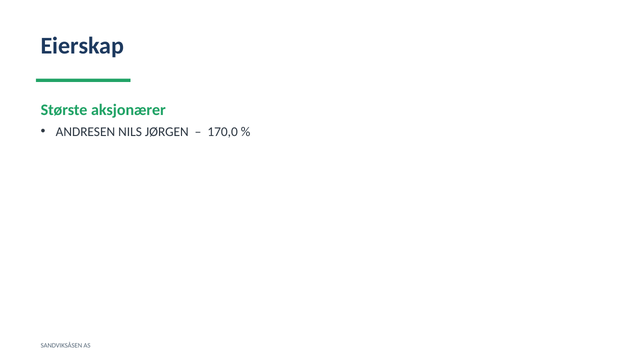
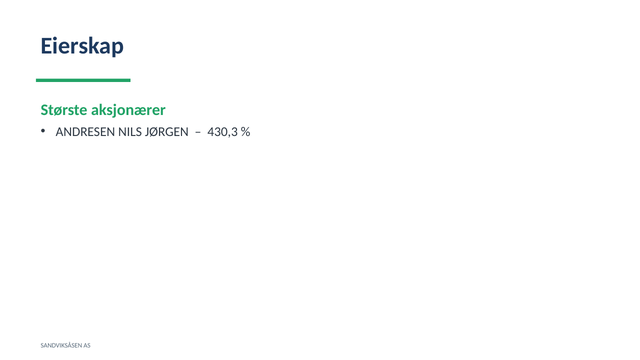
170,0: 170,0 -> 430,3 (223, 132)
